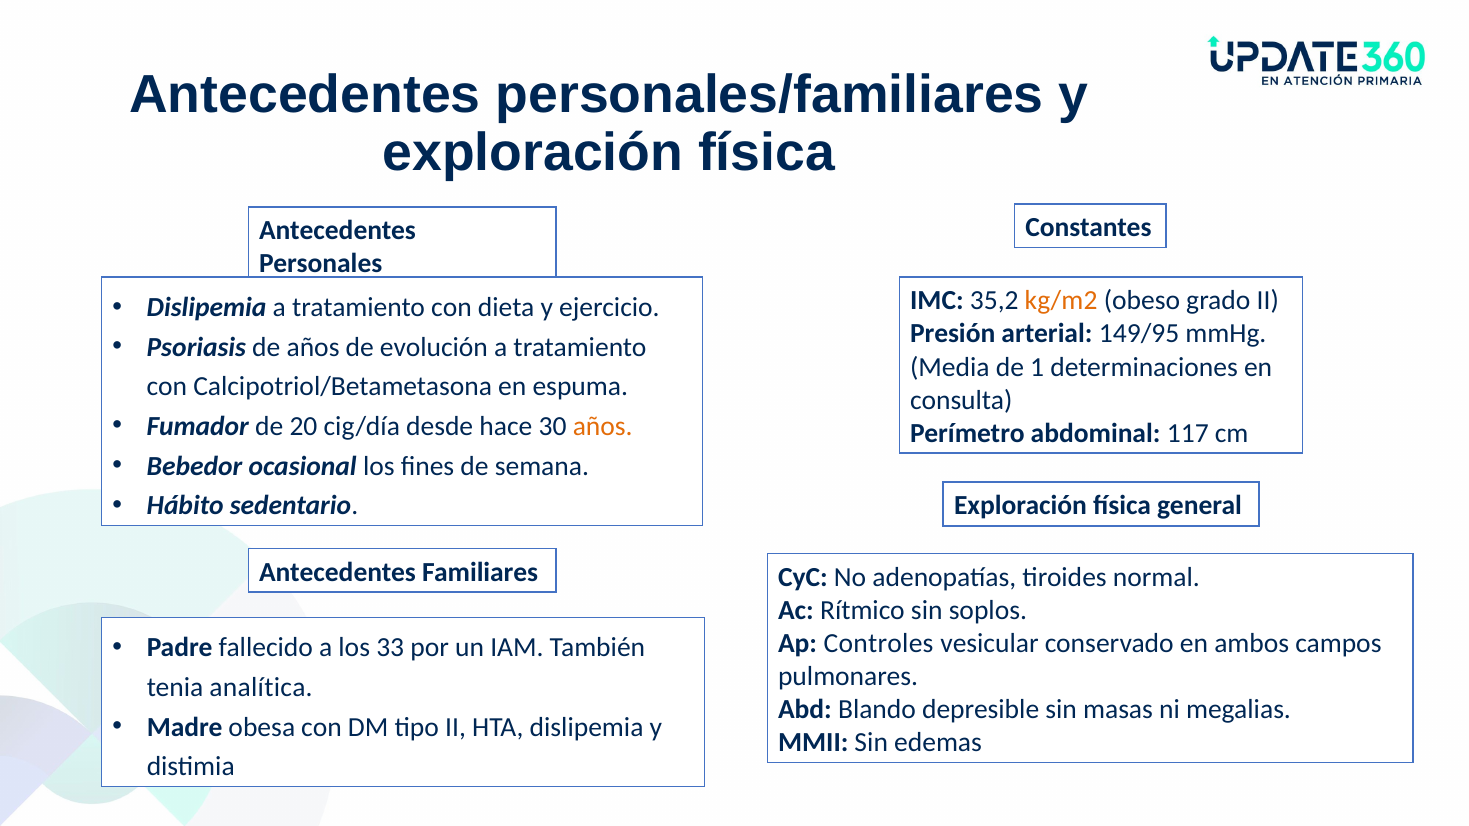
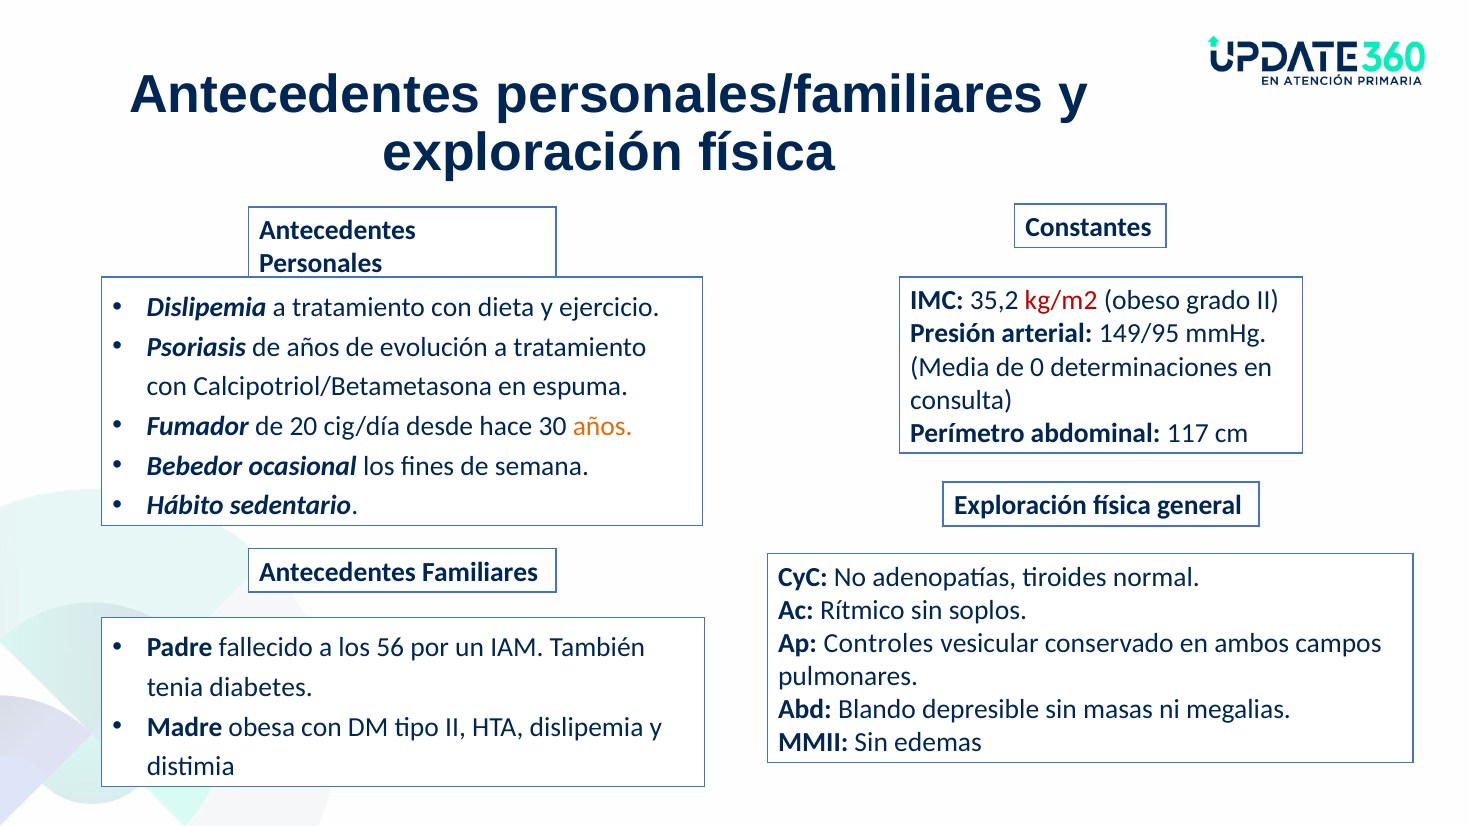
kg/m2 colour: orange -> red (1061, 301)
1: 1 -> 0 (1037, 367)
33: 33 -> 56 (390, 648)
analítica: analítica -> diabetes (261, 688)
